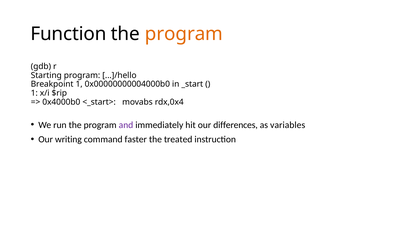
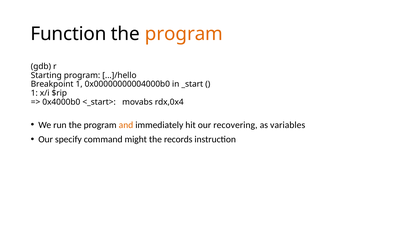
and colour: purple -> orange (126, 125)
differences: differences -> recovering (235, 125)
writing: writing -> specify (68, 139)
faster: faster -> might (136, 139)
treated: treated -> records (178, 139)
